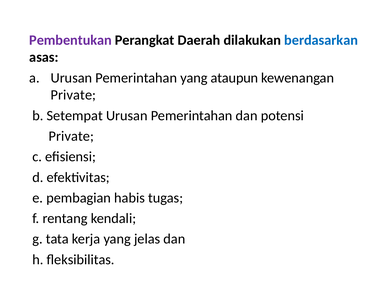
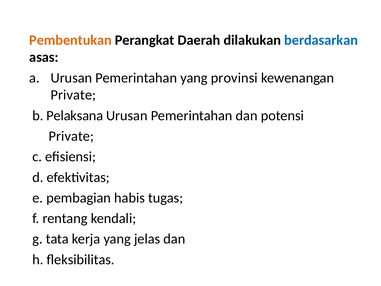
Pembentukan colour: purple -> orange (71, 40)
ataupun: ataupun -> provinsi (234, 78)
Setempat: Setempat -> Pelaksana (75, 115)
